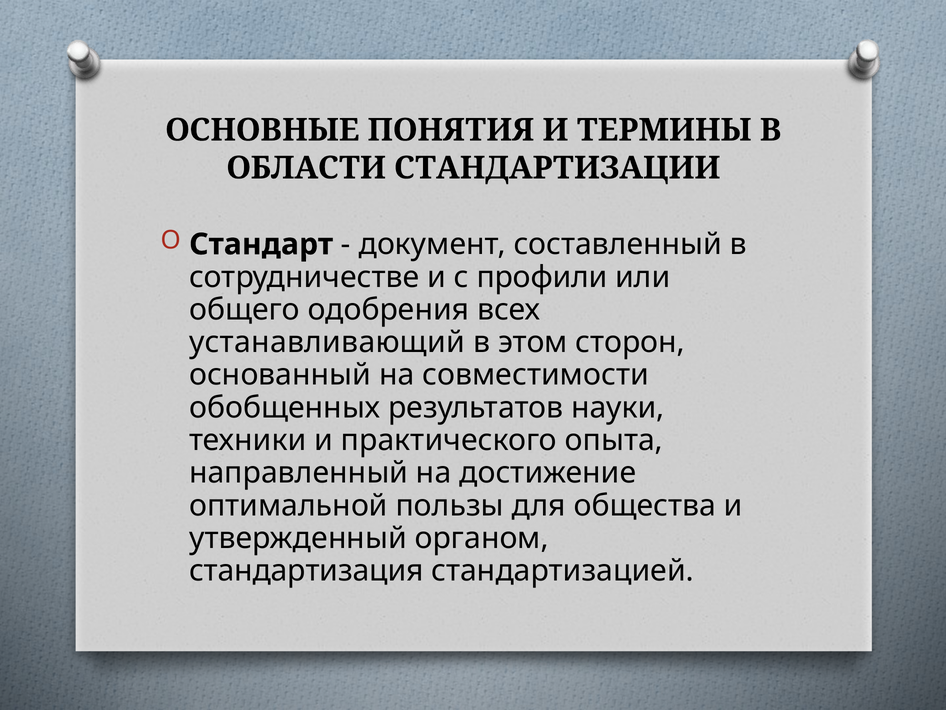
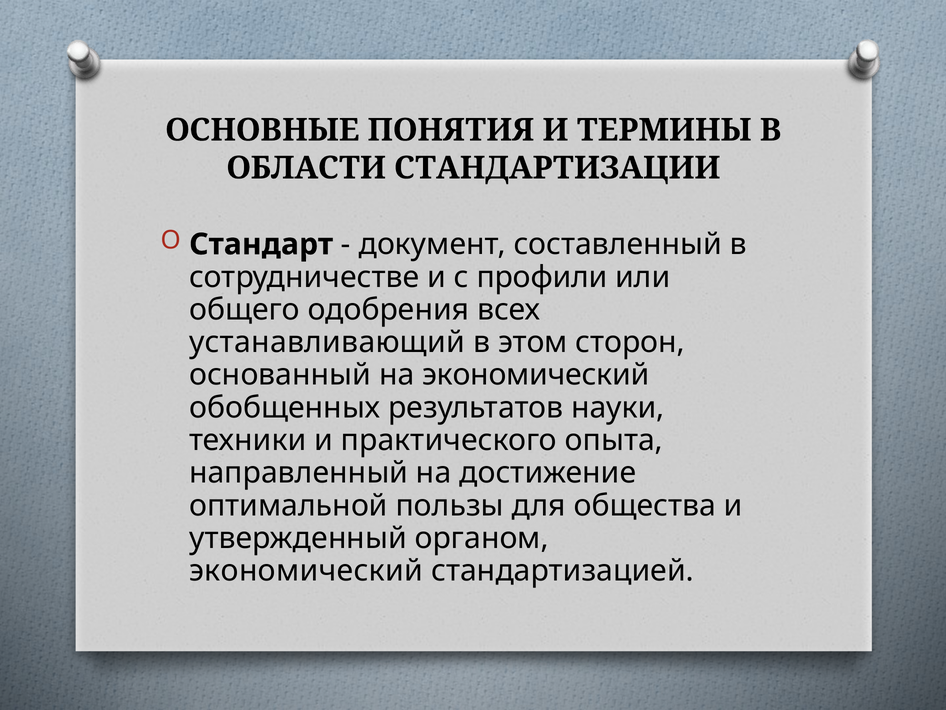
на совместимости: совместимости -> экономический (536, 375)
стандартизация: стандартизация -> экономический (306, 570)
